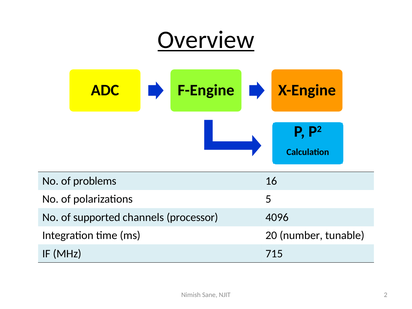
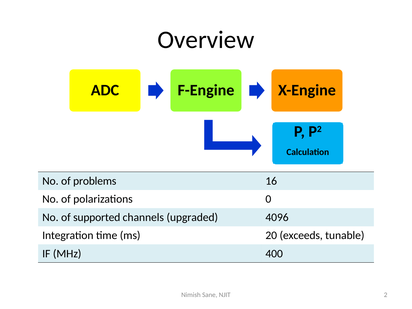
Overview underline: present -> none (206, 40)
5: 5 -> 0 (268, 199)
processor: processor -> upgraded (192, 217)
number: number -> exceeds (301, 235)
715: 715 -> 400 (274, 254)
